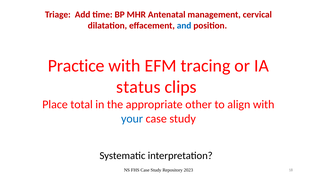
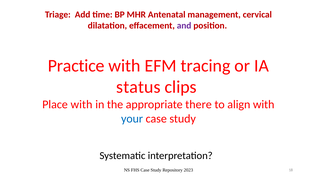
and colour: blue -> purple (184, 26)
Place total: total -> with (81, 105)
other: other -> there (199, 105)
